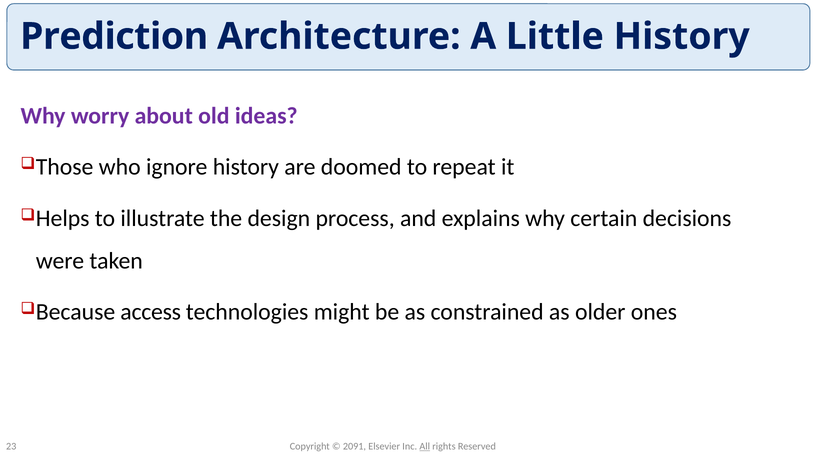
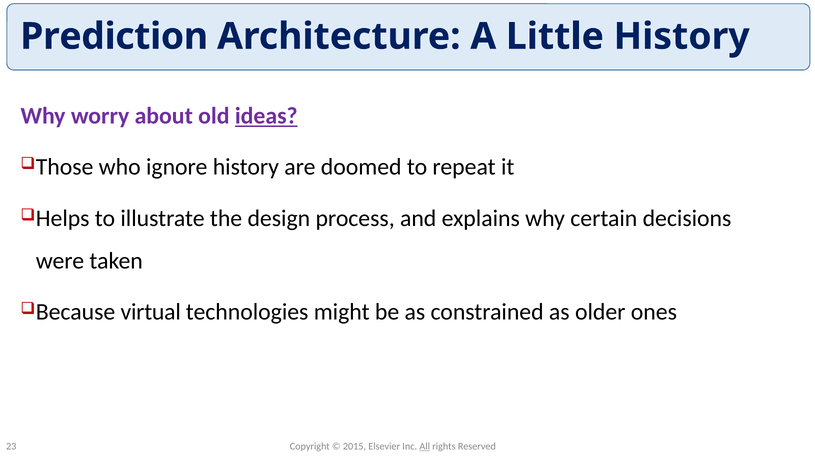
ideas underline: none -> present (266, 116)
access: access -> virtual (151, 312)
2091: 2091 -> 2015 (354, 447)
